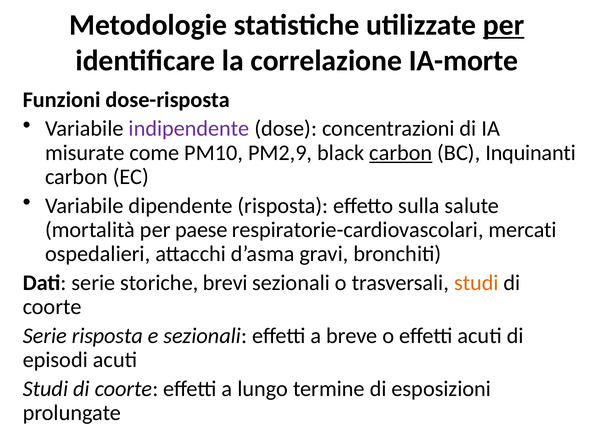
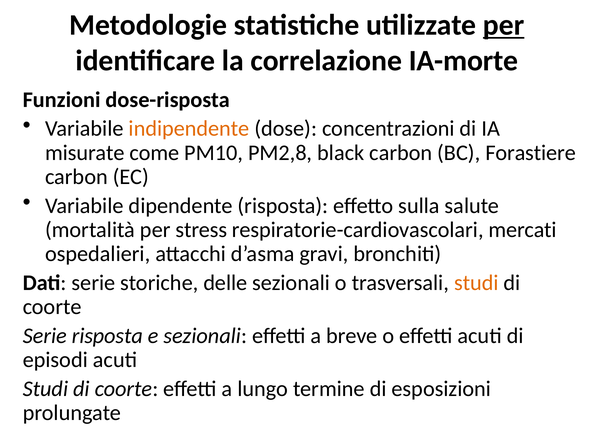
indipendente colour: purple -> orange (189, 128)
PM2,9: PM2,9 -> PM2,8 (280, 153)
carbon underline: present -> none (401, 153)
Inquinanti: Inquinanti -> Forastiere (531, 153)
paese: paese -> stress (201, 230)
brevi: brevi -> delle (225, 282)
